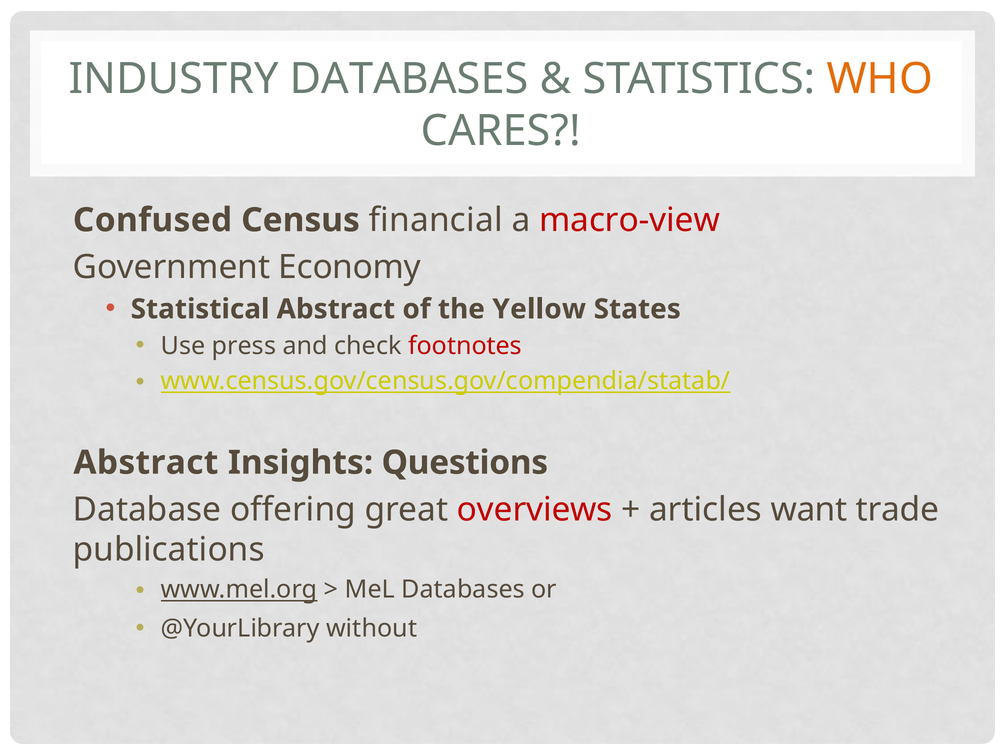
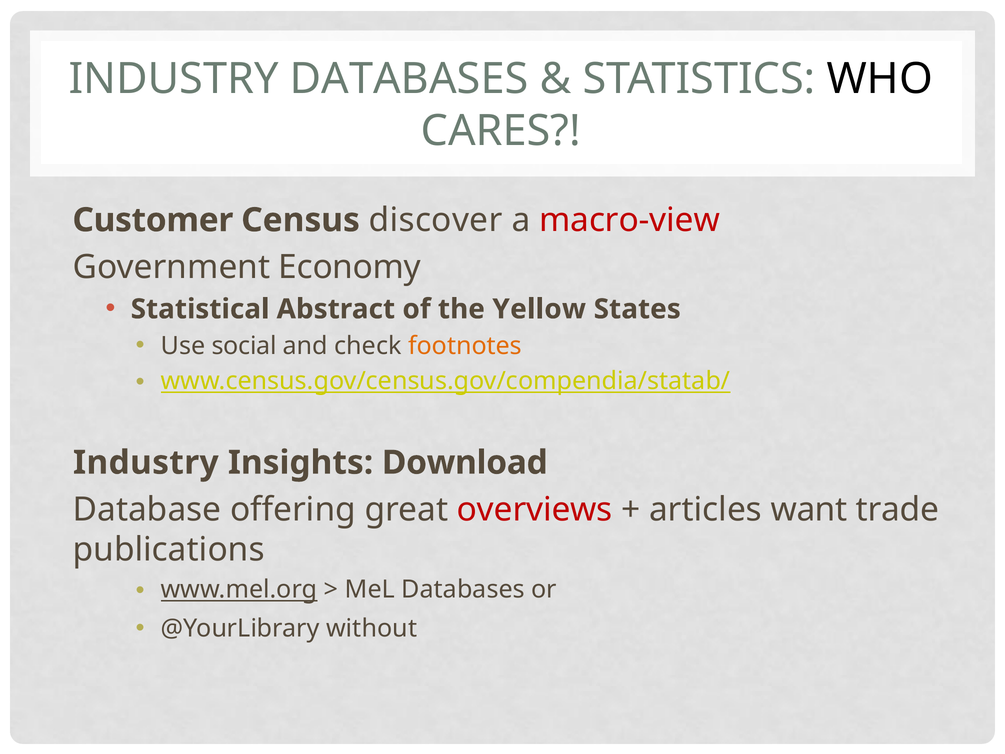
WHO colour: orange -> black (880, 79)
Confused: Confused -> Customer (153, 220)
financial: financial -> discover (436, 220)
press: press -> social (244, 346)
footnotes colour: red -> orange (465, 346)
Abstract: Abstract -> Industry (146, 463)
Questions: Questions -> Download (465, 463)
